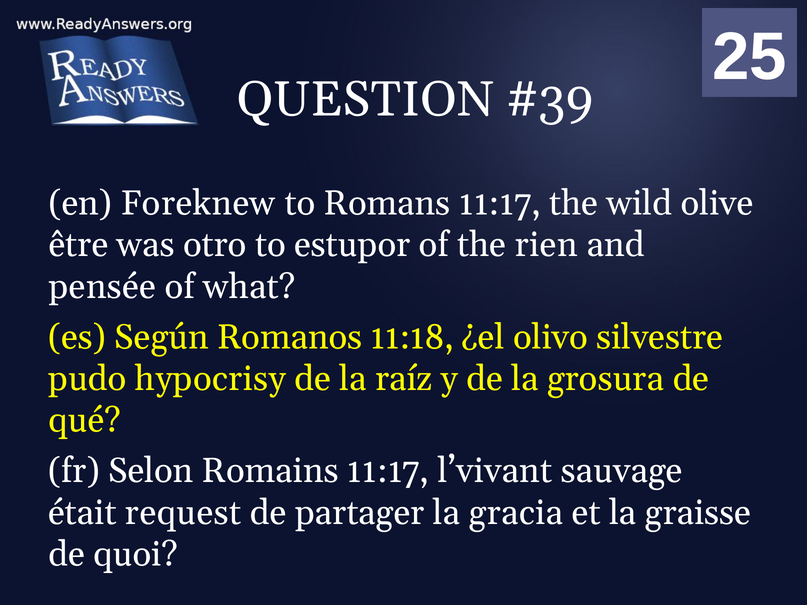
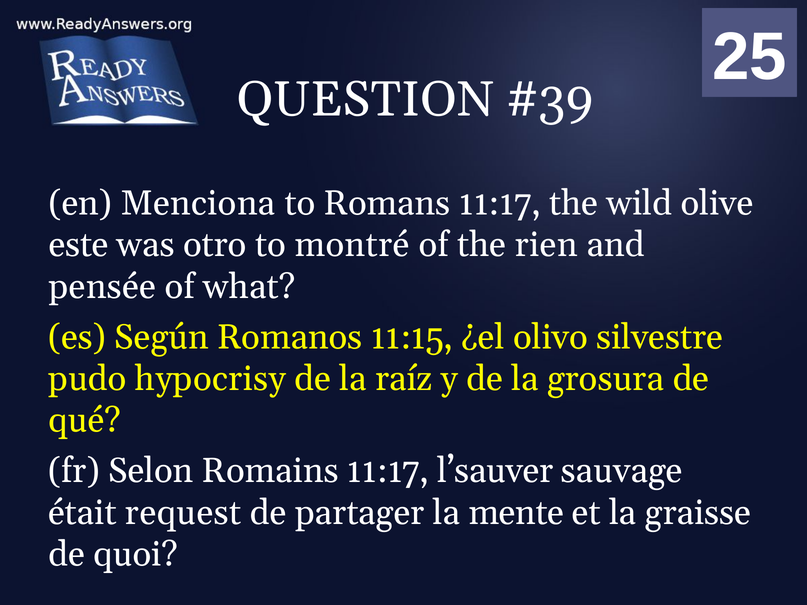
Foreknew: Foreknew -> Menciona (198, 203)
être: être -> este (79, 245)
estupor: estupor -> montré (352, 245)
11:18: 11:18 -> 11:15 (412, 337)
l’vivant: l’vivant -> l’sauver (495, 471)
gracia: gracia -> mente (516, 513)
